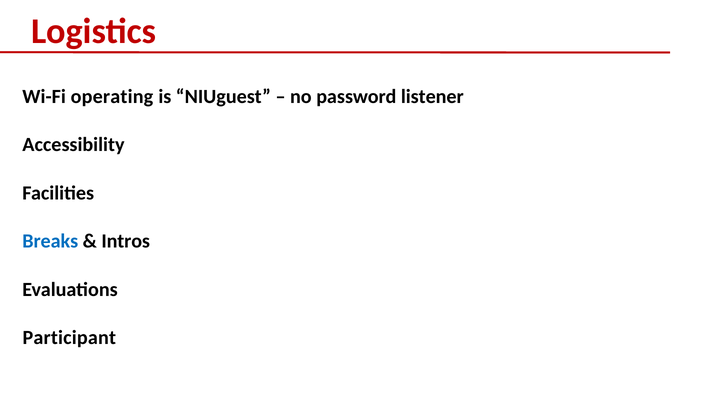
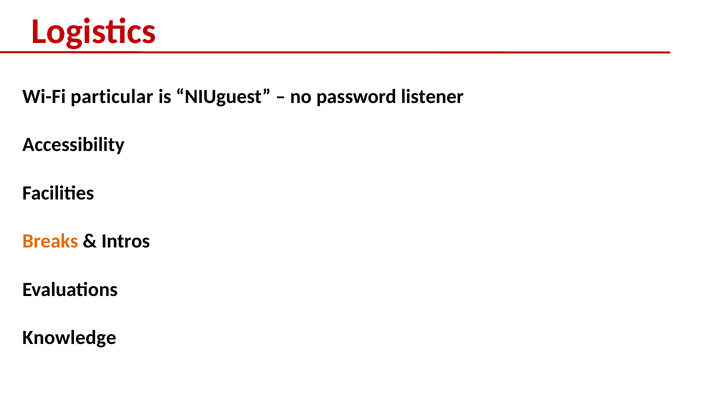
operating: operating -> particular (112, 97)
Breaks colour: blue -> orange (50, 241)
Participant: Participant -> Knowledge (69, 338)
